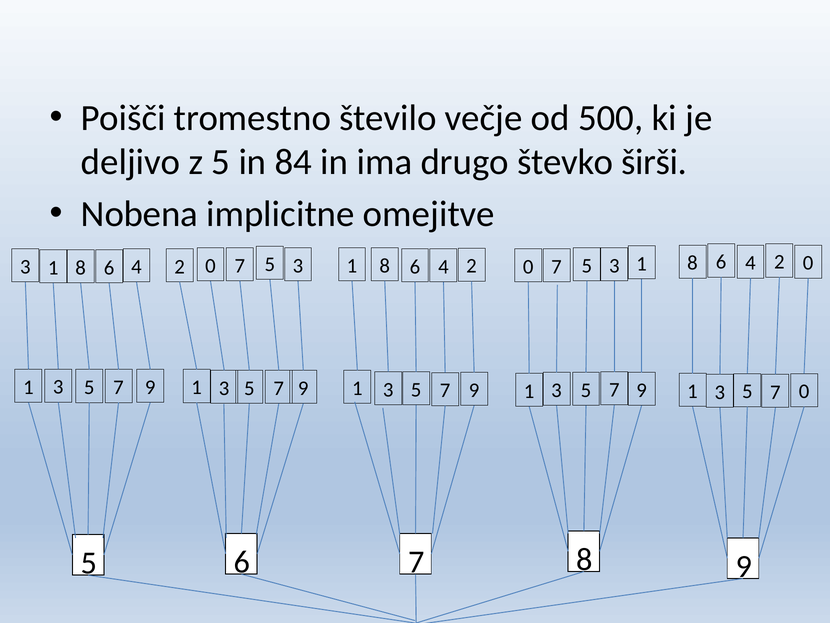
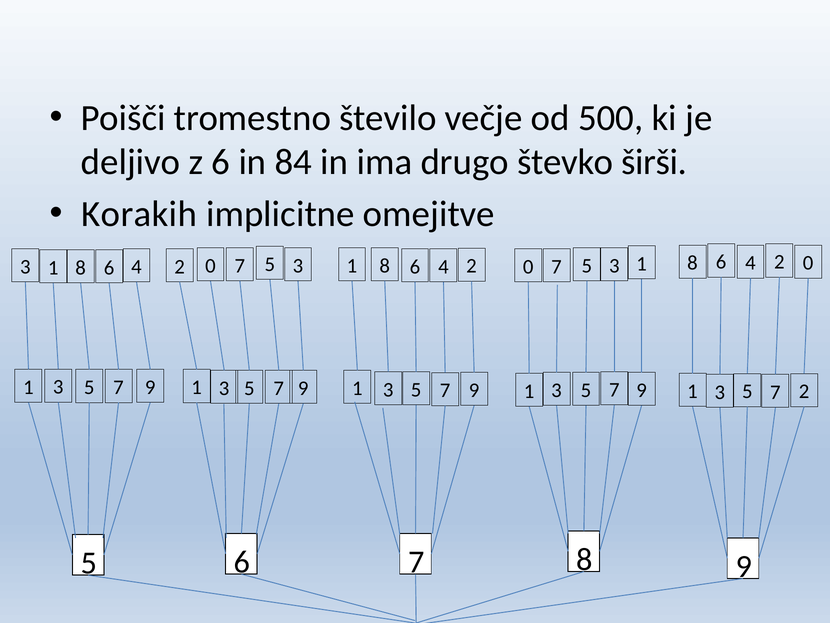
z 5: 5 -> 6 (221, 162)
Nobena: Nobena -> Korakih (139, 214)
5 0: 0 -> 2 (804, 391)
